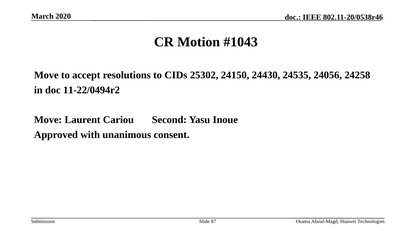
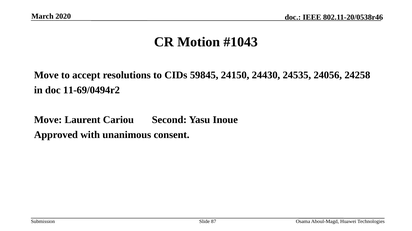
25302: 25302 -> 59845 (204, 75)
11-22/0494r2: 11-22/0494r2 -> 11-69/0494r2 (91, 90)
